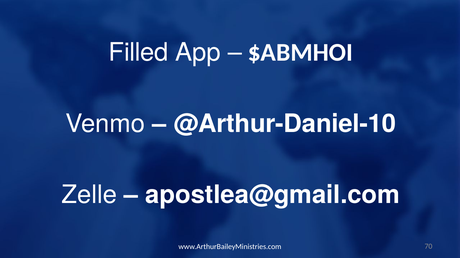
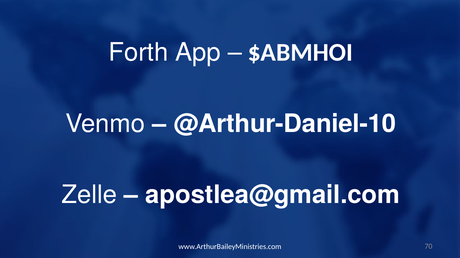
Filled: Filled -> Forth (138, 52)
